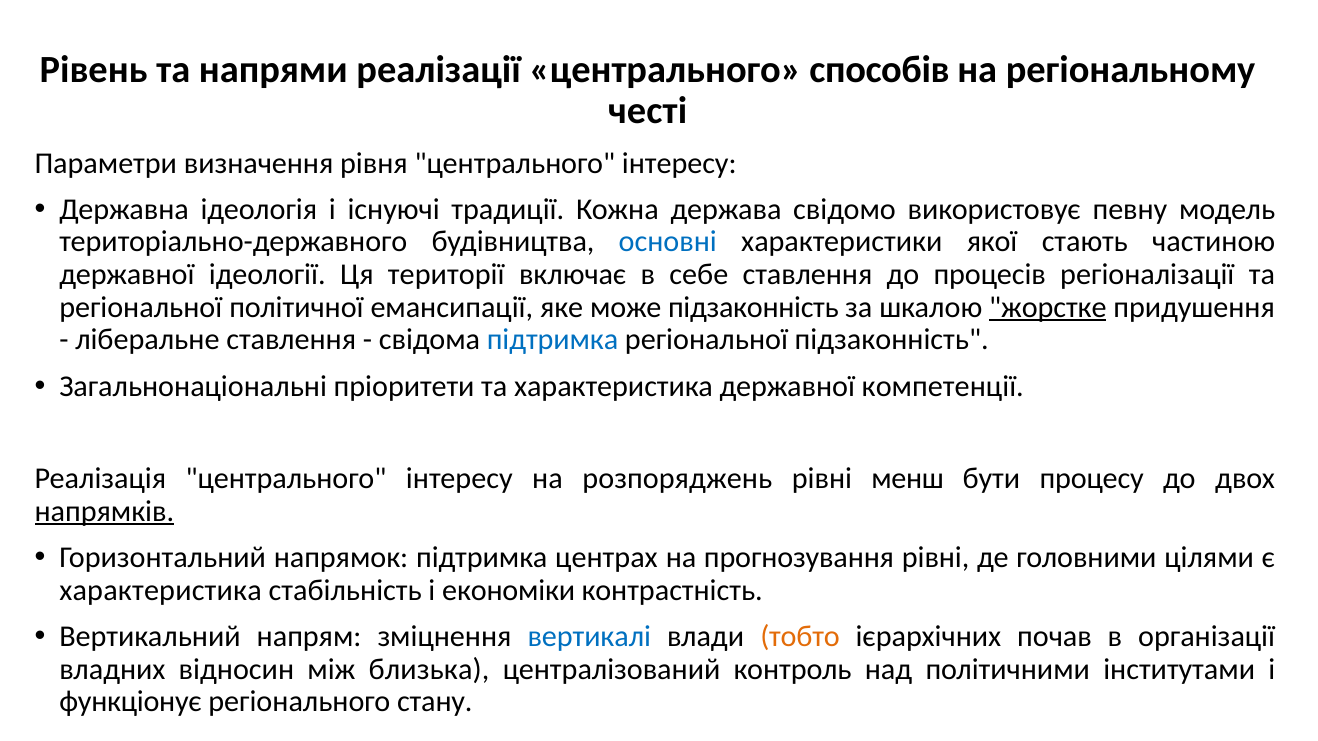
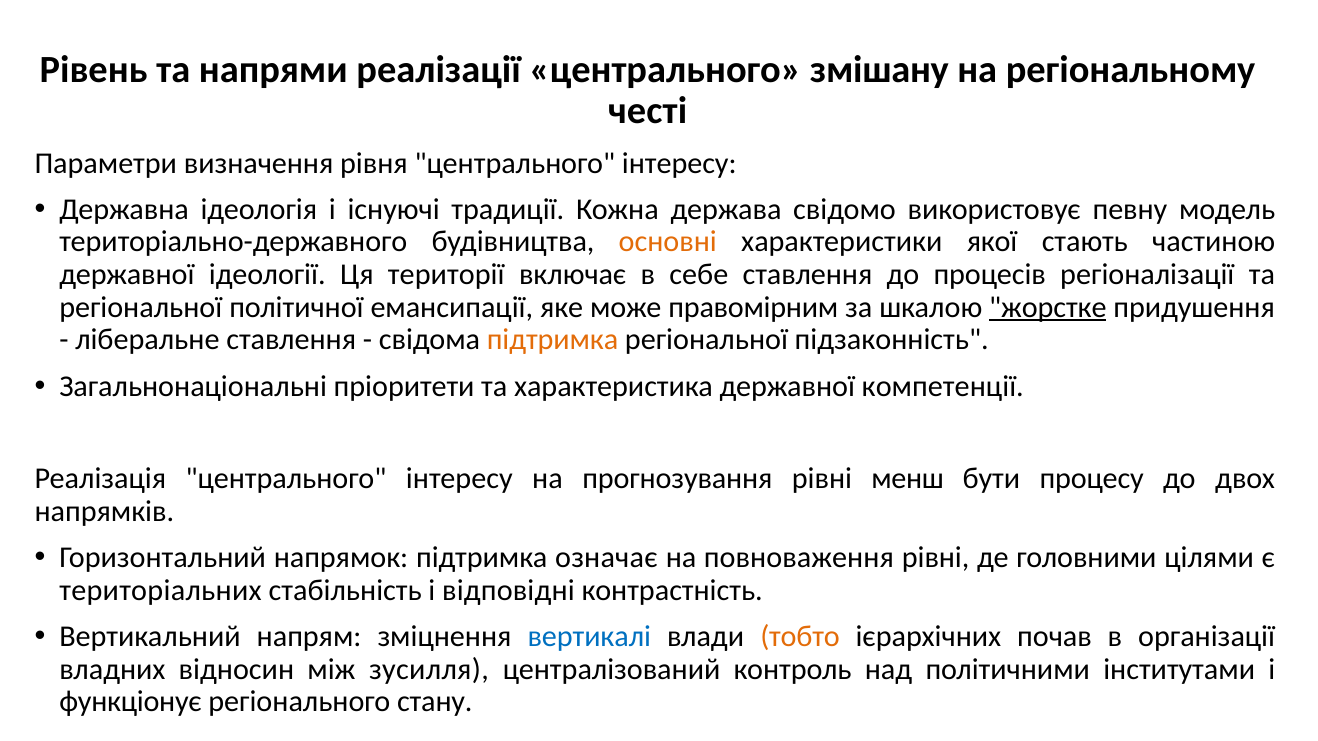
способів: способів -> змішану (879, 70)
основні colour: blue -> orange (668, 242)
може підзаконність: підзаконність -> правомірним (753, 307)
підтримка colour: blue -> orange (553, 340)
розпоряджень: розпоряджень -> прогнозування (677, 479)
напрямків underline: present -> none (104, 512)
центрах: центрах -> означає (606, 558)
прогнозування: прогнозування -> повноваження (799, 558)
характеристика: характеристика -> територіальних (161, 591)
економіки: економіки -> відповідні (508, 591)
близька: близька -> зусилля (429, 669)
